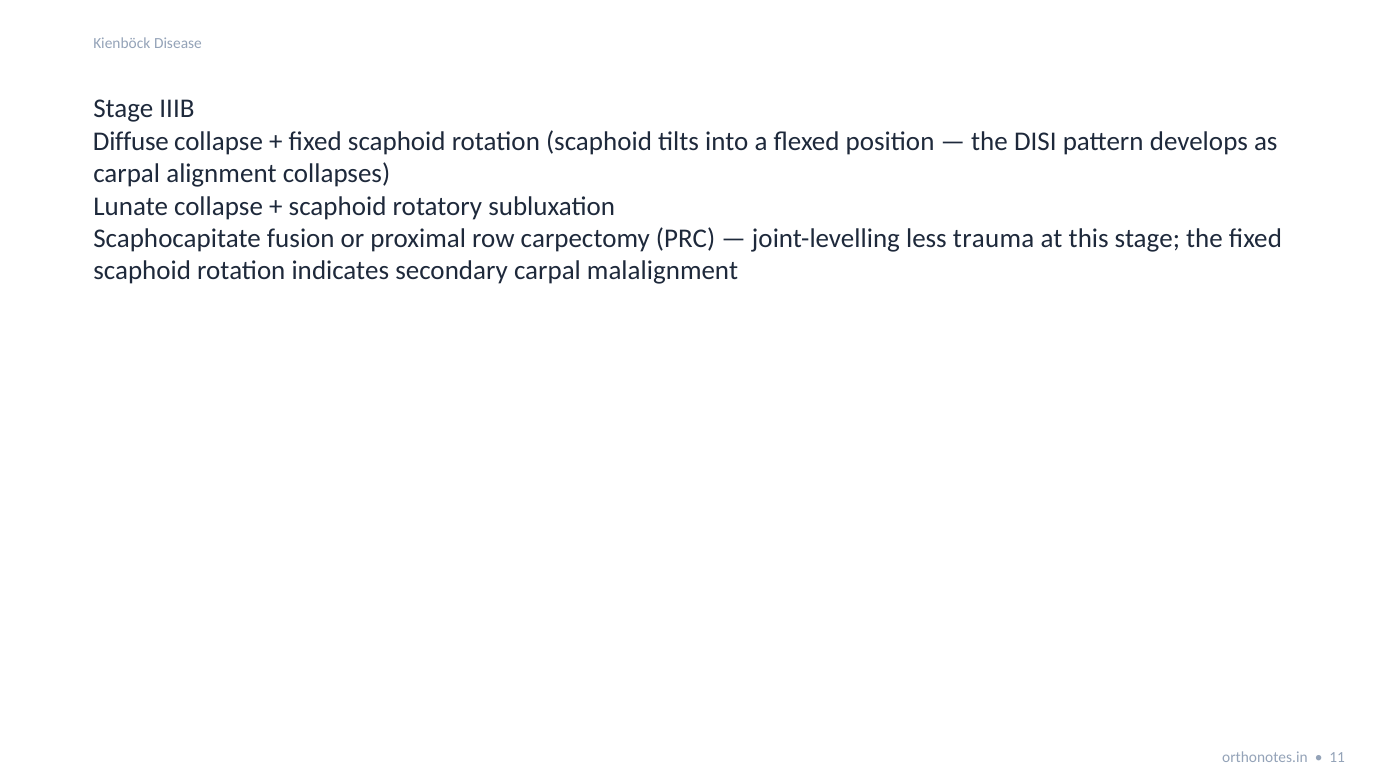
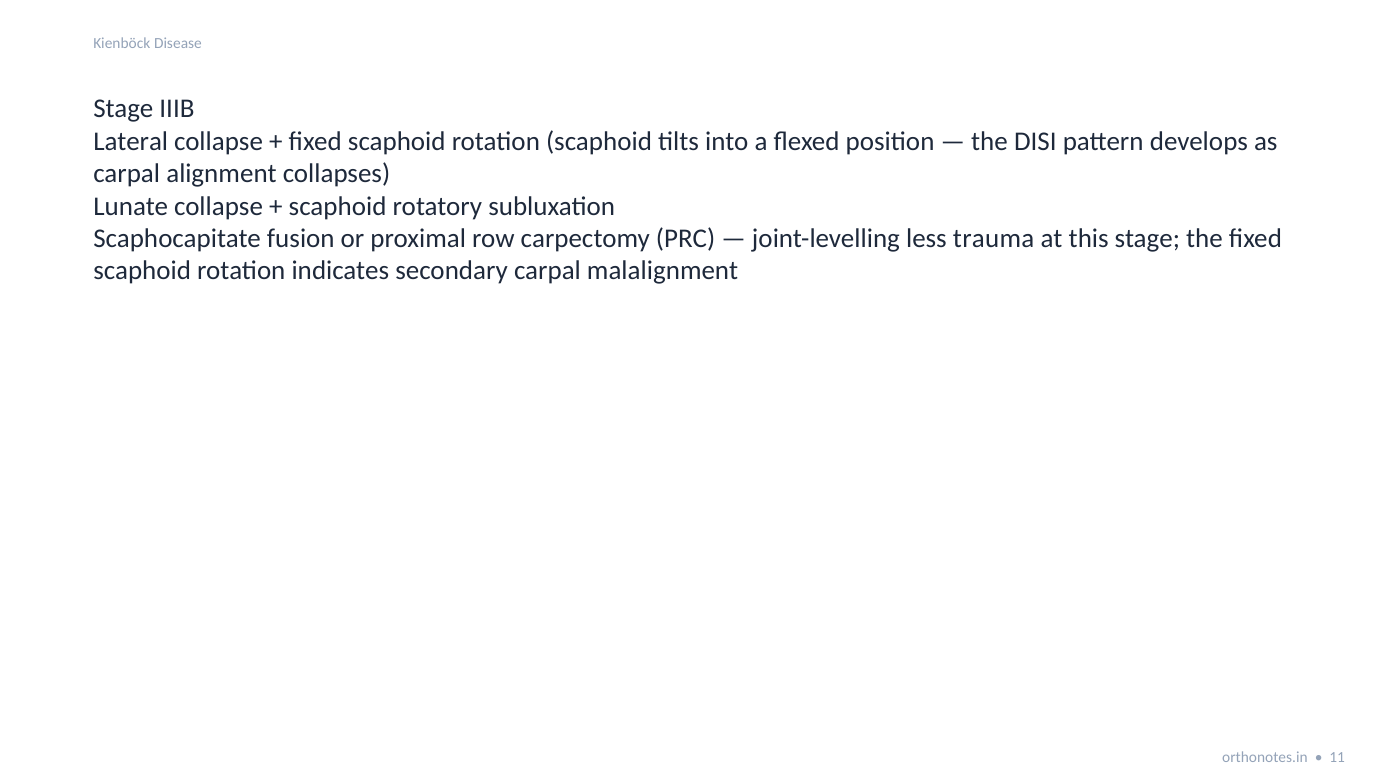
Diffuse: Diffuse -> Lateral (131, 141)
